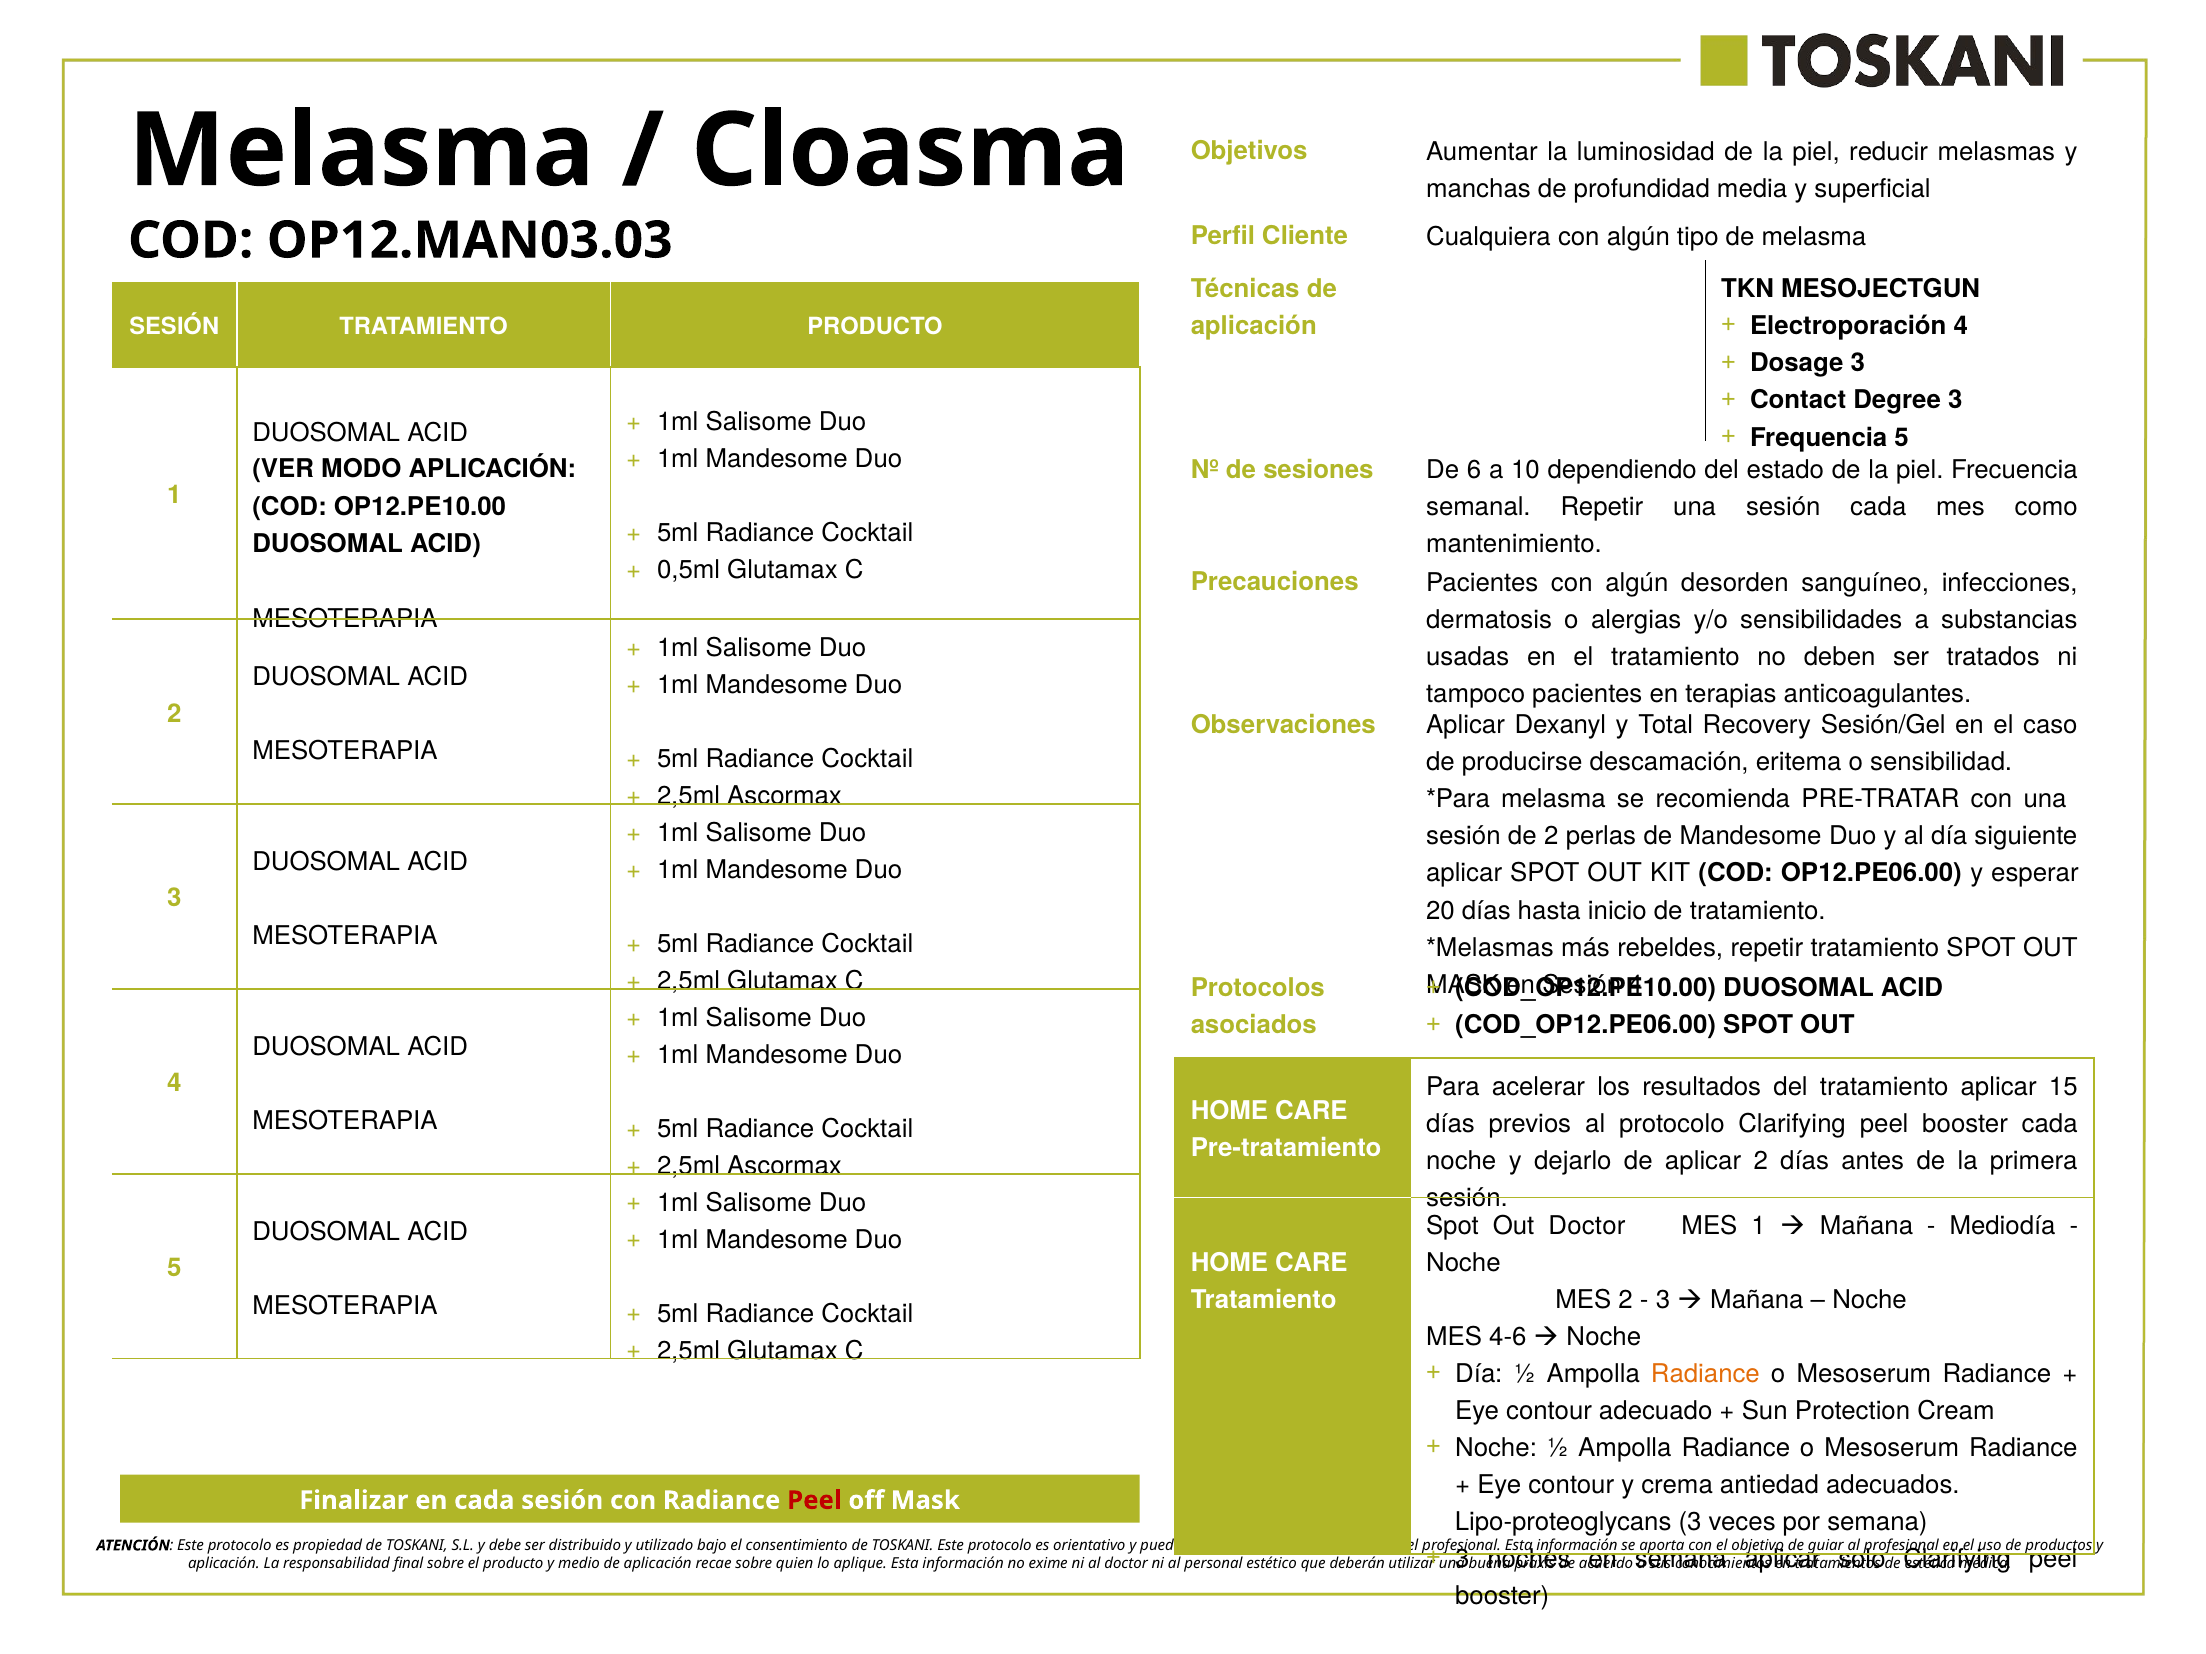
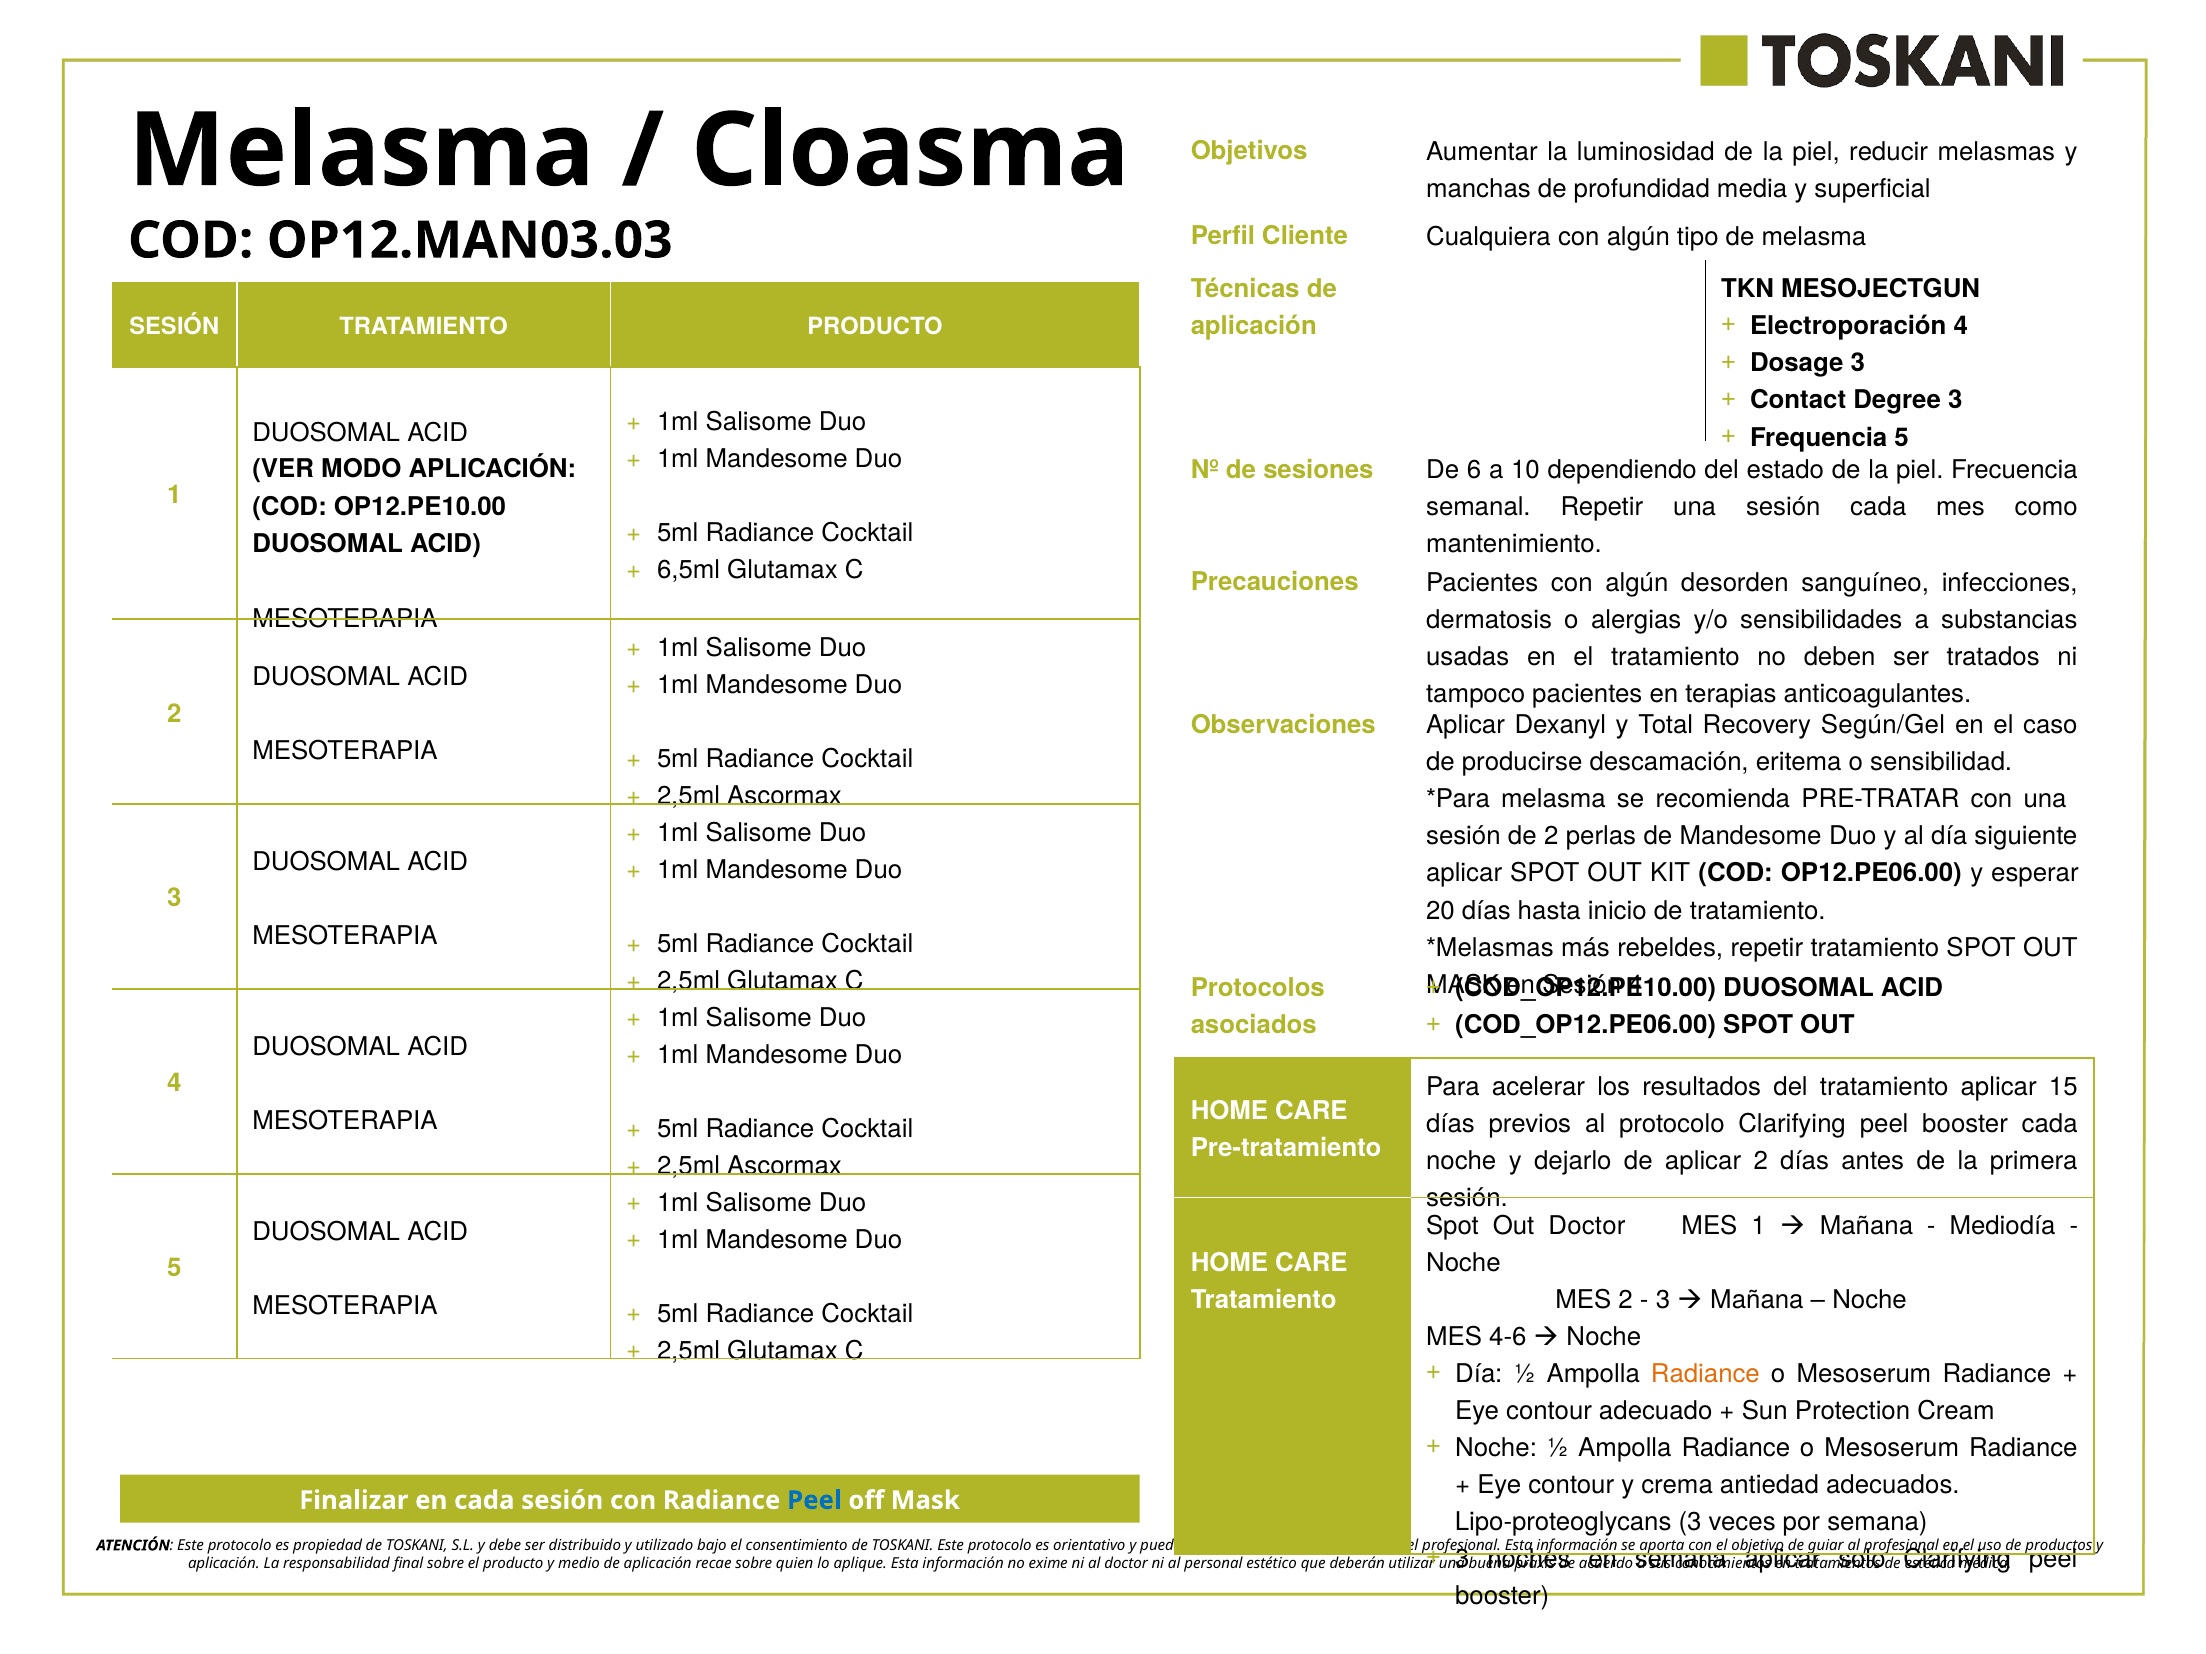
0,5ml: 0,5ml -> 6,5ml (689, 570)
Sesión/Gel: Sesión/Gel -> Según/Gel (1883, 725)
Peel colour: red -> blue (814, 1501)
